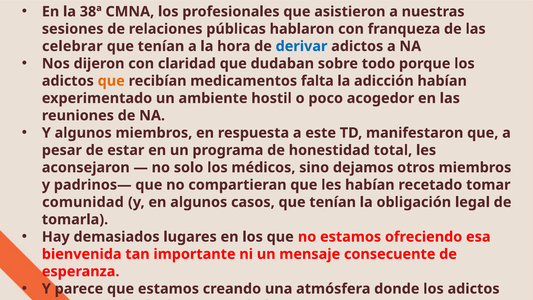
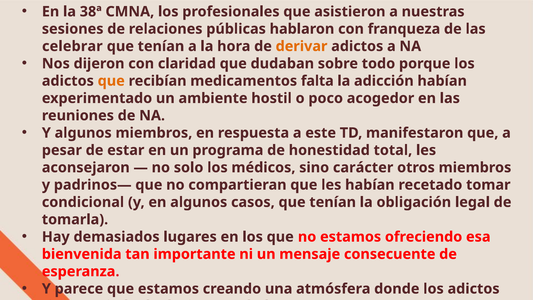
derivar colour: blue -> orange (302, 46)
dejamos: dejamos -> carácter (363, 167)
comunidad: comunidad -> condicional (83, 202)
